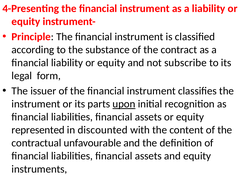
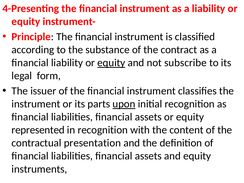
equity underline: none -> present (111, 63)
in discounted: discounted -> recognition (103, 130)
unfavourable: unfavourable -> presentation (92, 143)
